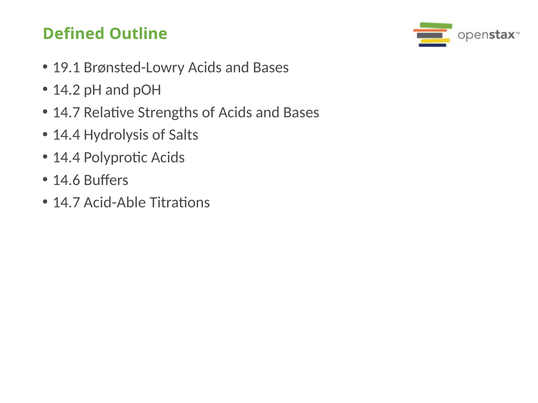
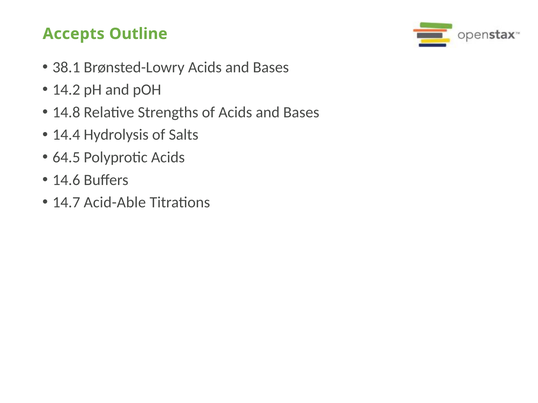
Defined: Defined -> Accepts (74, 34)
19.1: 19.1 -> 38.1 (66, 67)
14.7: 14.7 -> 14.8 (66, 112)
14.4: 14.4 -> 64.5 (66, 158)
